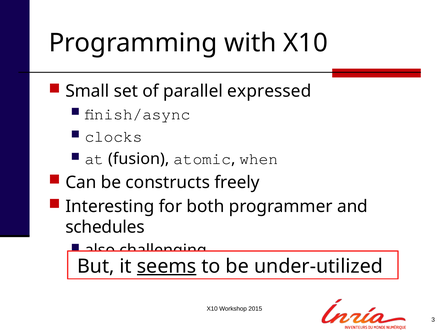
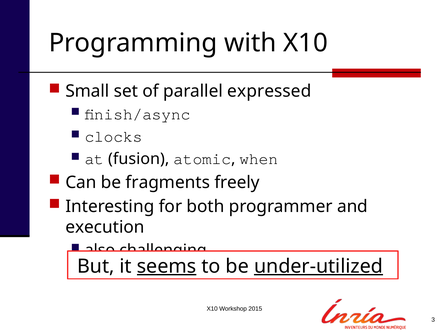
constructs: constructs -> fragments (168, 183)
schedules: schedules -> execution (105, 227)
under-utilized underline: none -> present (319, 266)
